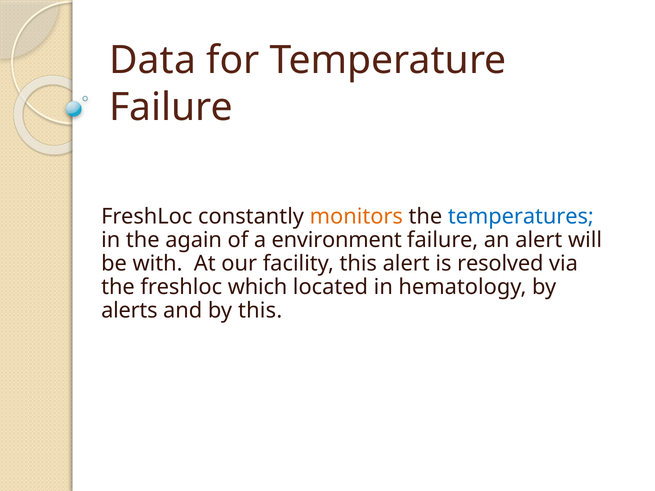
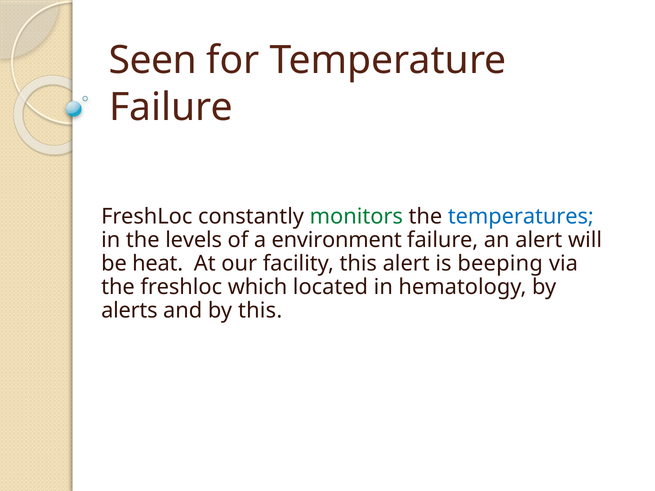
Data: Data -> Seen (153, 60)
monitors colour: orange -> green (356, 217)
again: again -> levels (194, 240)
with: with -> heat (158, 264)
resolved: resolved -> beeping (500, 264)
